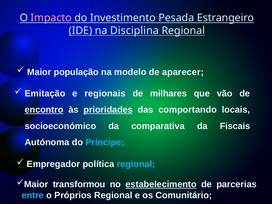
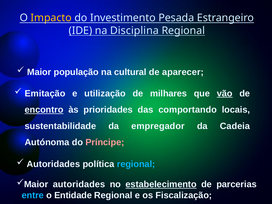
Impacto colour: pink -> yellow (51, 18)
modelo: modelo -> cultural (130, 72)
regionais: regionais -> utilização (105, 93)
vão underline: none -> present (225, 93)
prioridades underline: present -> none (108, 110)
socioeconómico: socioeconómico -> sustentabilidade (60, 126)
comparativa: comparativa -> empregador (158, 126)
Fiscais: Fiscais -> Cadeia (235, 126)
Príncipe colour: light blue -> pink (105, 142)
Empregador: Empregador -> Autoridades (53, 164)
transformou: transformou -> autoridades (79, 184)
Próprios: Próprios -> Entidade (73, 195)
Comunitário: Comunitário -> Fiscalização (184, 195)
